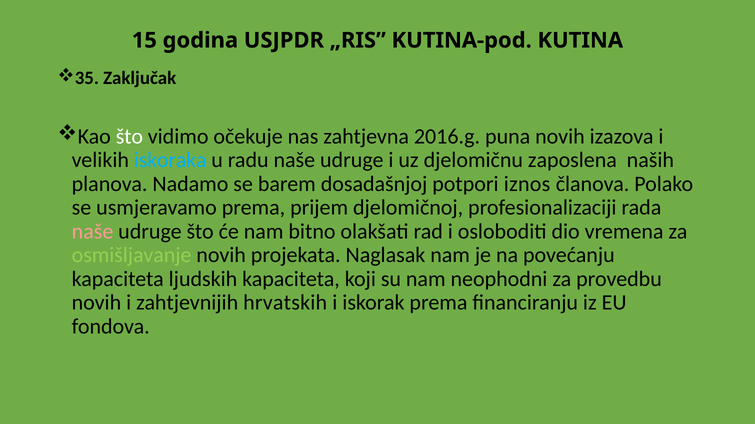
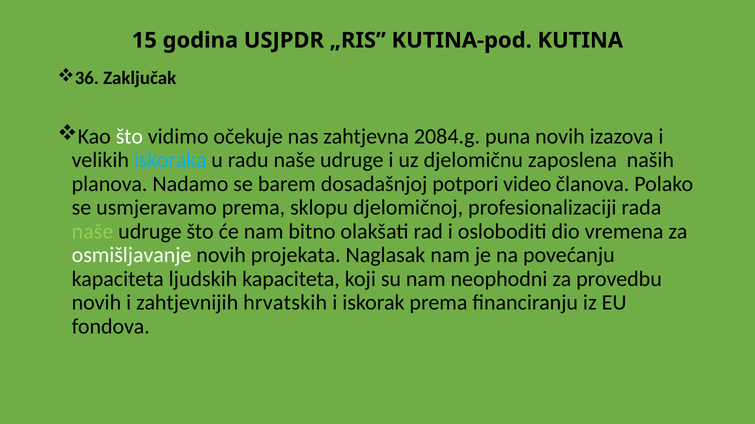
35: 35 -> 36 (87, 78)
2016.g: 2016.g -> 2084.g (447, 136)
iznos: iznos -> video (527, 184)
prijem: prijem -> sklopu (319, 208)
naše colour: pink -> light green (93, 232)
osmišljavanje colour: light green -> white (132, 255)
